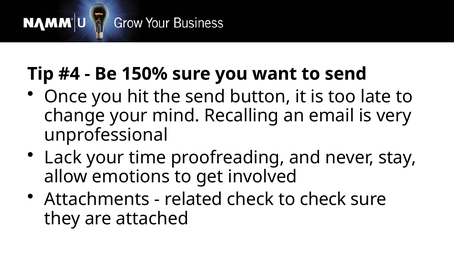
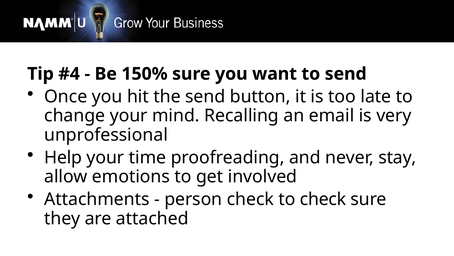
Lack: Lack -> Help (63, 157)
related: related -> person (193, 199)
